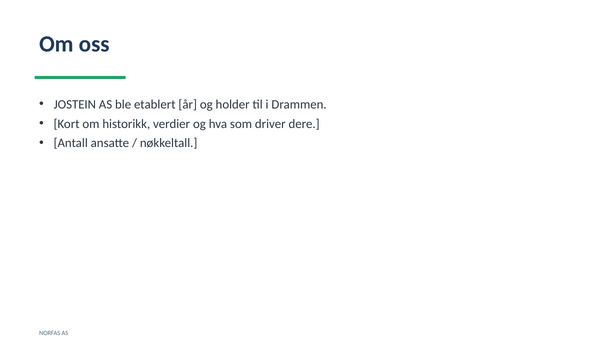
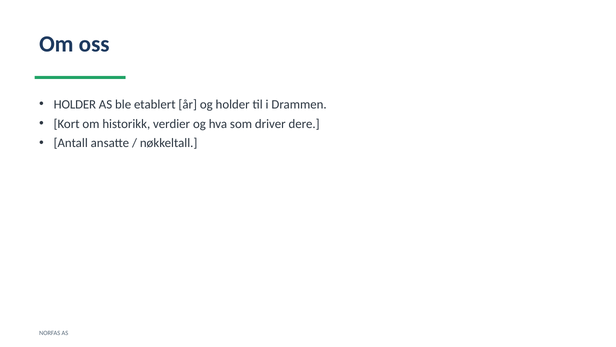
JOSTEIN: JOSTEIN -> HOLDER (75, 104)
